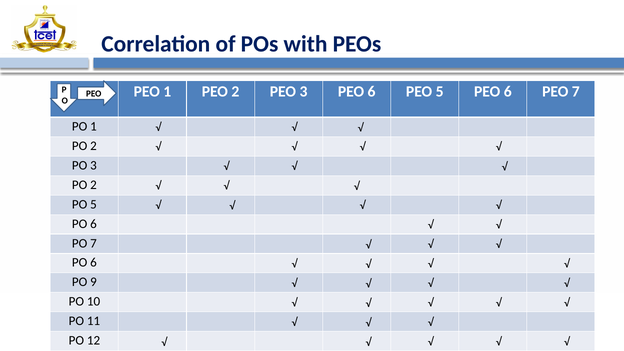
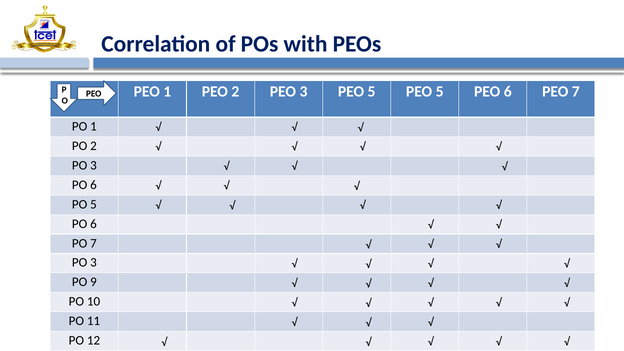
3 PEO 6: 6 -> 5 (372, 92)
2: 2 -> 6 (93, 185)
6: 6 -> 3 (93, 263)
